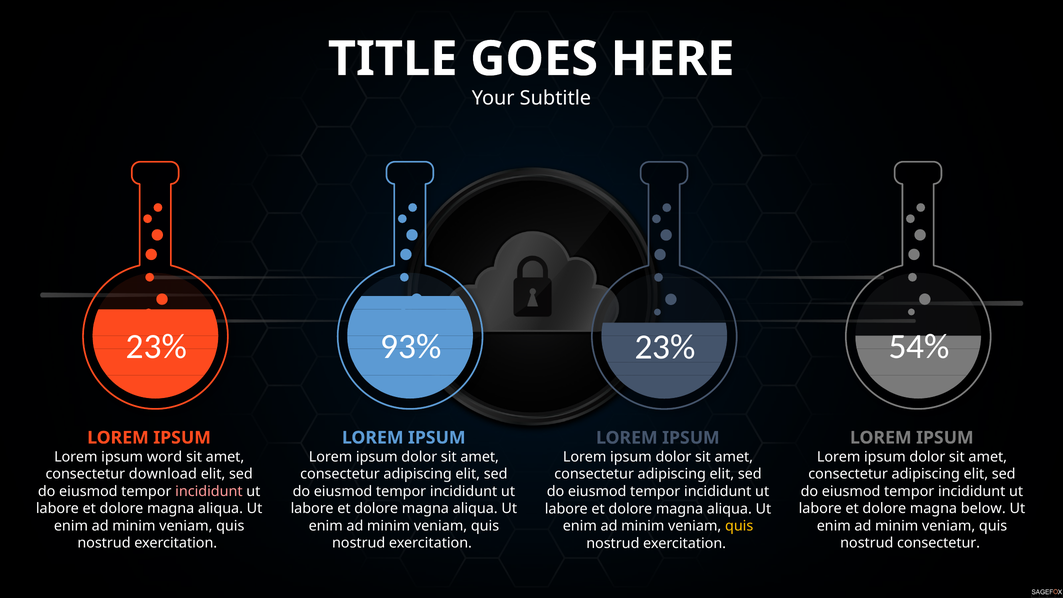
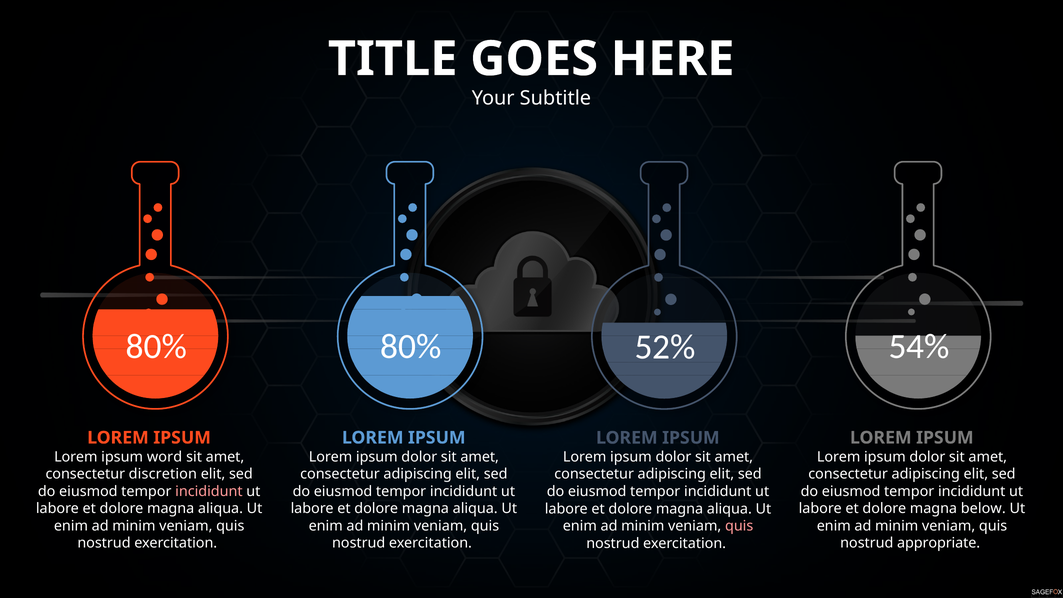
23%: 23% -> 80% (156, 347)
93%: 93% -> 80% (411, 347)
23%: 23% -> 52% (665, 347)
download: download -> discretion (163, 474)
quis colour: yellow -> pink (739, 526)
nostrud consectetur: consectetur -> appropriate (939, 543)
